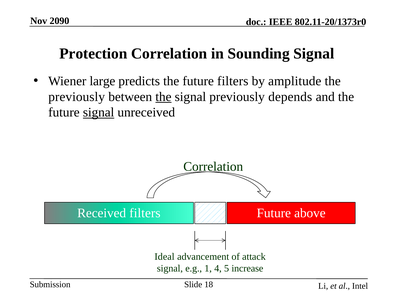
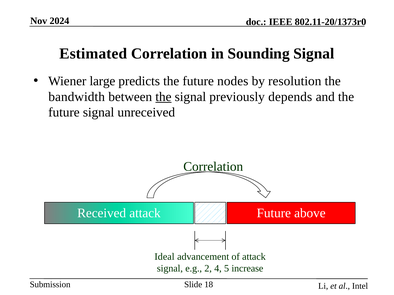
2090: 2090 -> 2024 (59, 21)
Protection: Protection -> Estimated (93, 54)
future filters: filters -> nodes (233, 81)
amplitude: amplitude -> resolution (295, 81)
previously: previously -> bandwidth (77, 97)
signal underline: present -> none (99, 113)
Received filters: filters -> attack (145, 213)
1: 1 -> 2 (208, 269)
